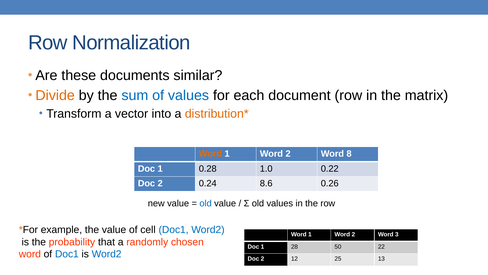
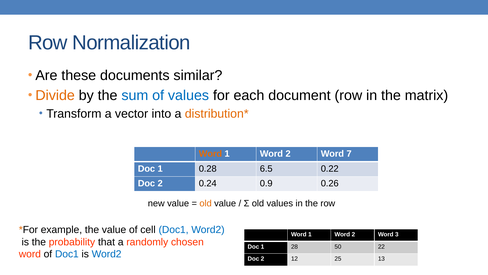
8: 8 -> 7 (349, 154)
1.0: 1.0 -> 6.5 (266, 168)
8.6: 8.6 -> 0.9 (266, 183)
old colour: blue -> orange (206, 203)
